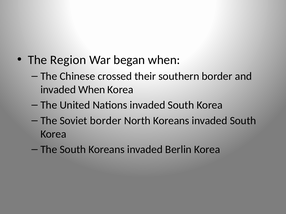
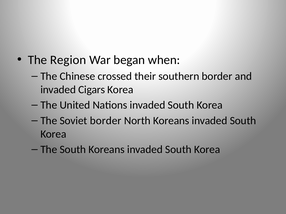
invaded When: When -> Cigars (92, 90)
South Koreans invaded Berlin: Berlin -> South (178, 150)
